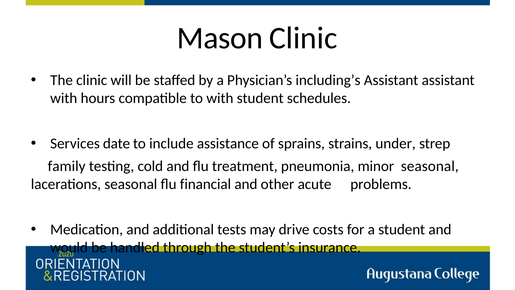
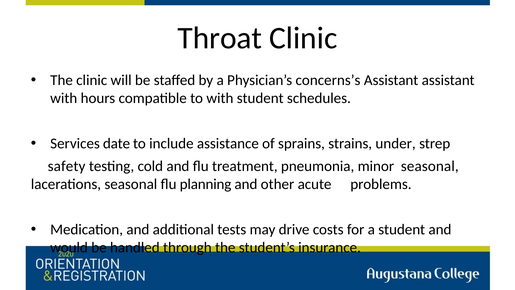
Mason: Mason -> Throat (220, 38)
including’s: including’s -> concerns’s (328, 80)
family: family -> safety (67, 166)
financial: financial -> planning (206, 184)
